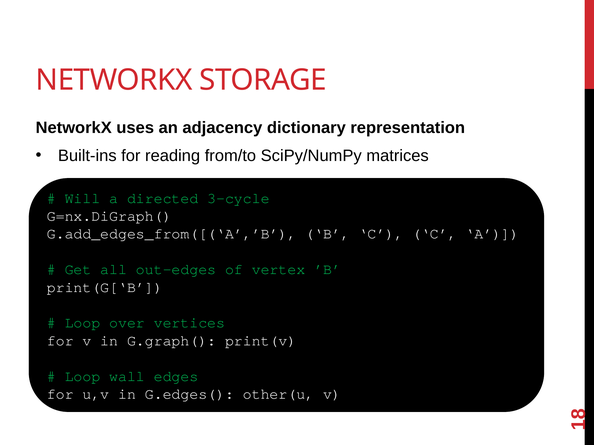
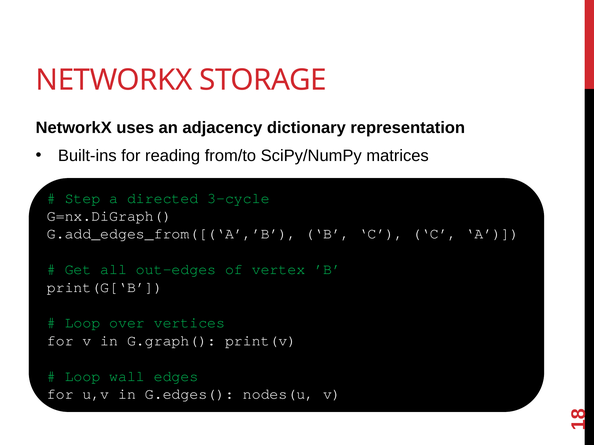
Will: Will -> Step (83, 198)
other(u: other(u -> nodes(u (279, 394)
